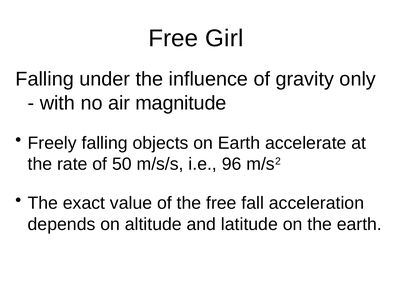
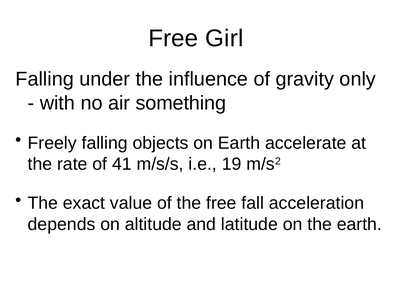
magnitude: magnitude -> something (181, 103)
50: 50 -> 41 (122, 164)
96: 96 -> 19 (232, 164)
